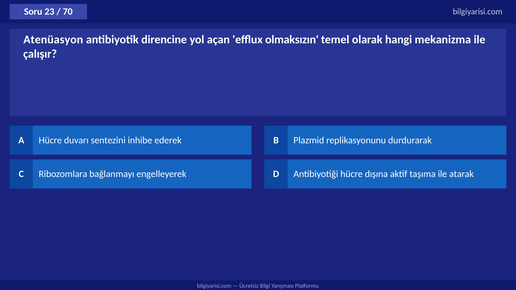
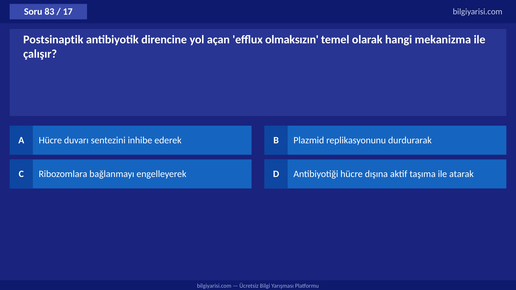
23: 23 -> 83 (49, 12)
70: 70 -> 17 (68, 12)
Atenüasyon: Atenüasyon -> Postsinaptik (53, 40)
